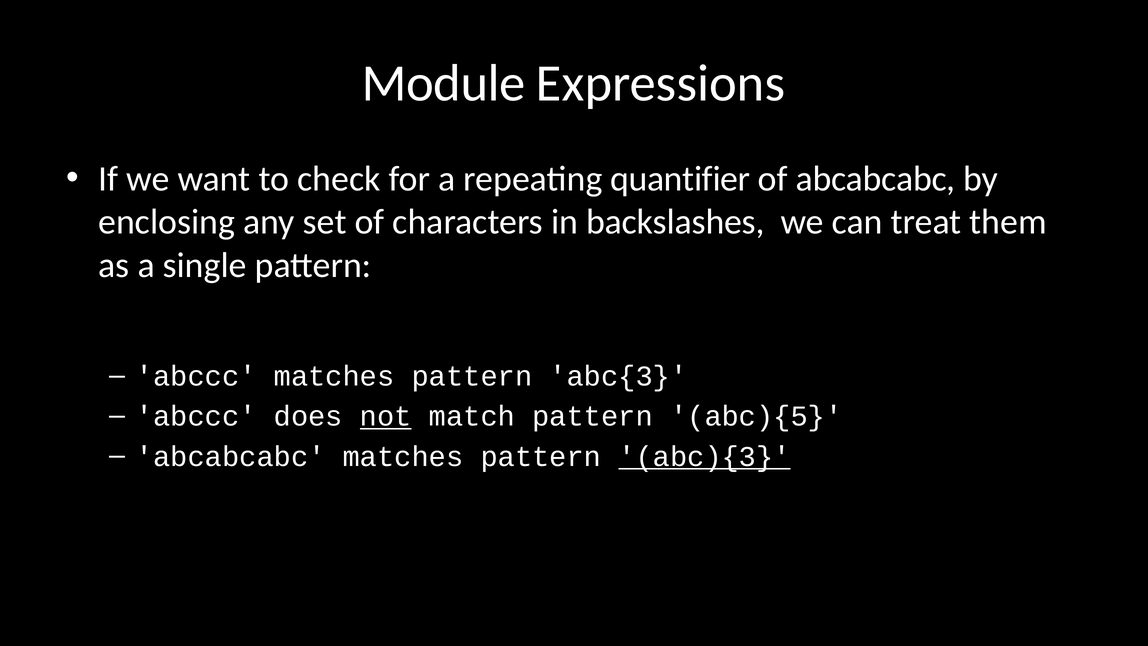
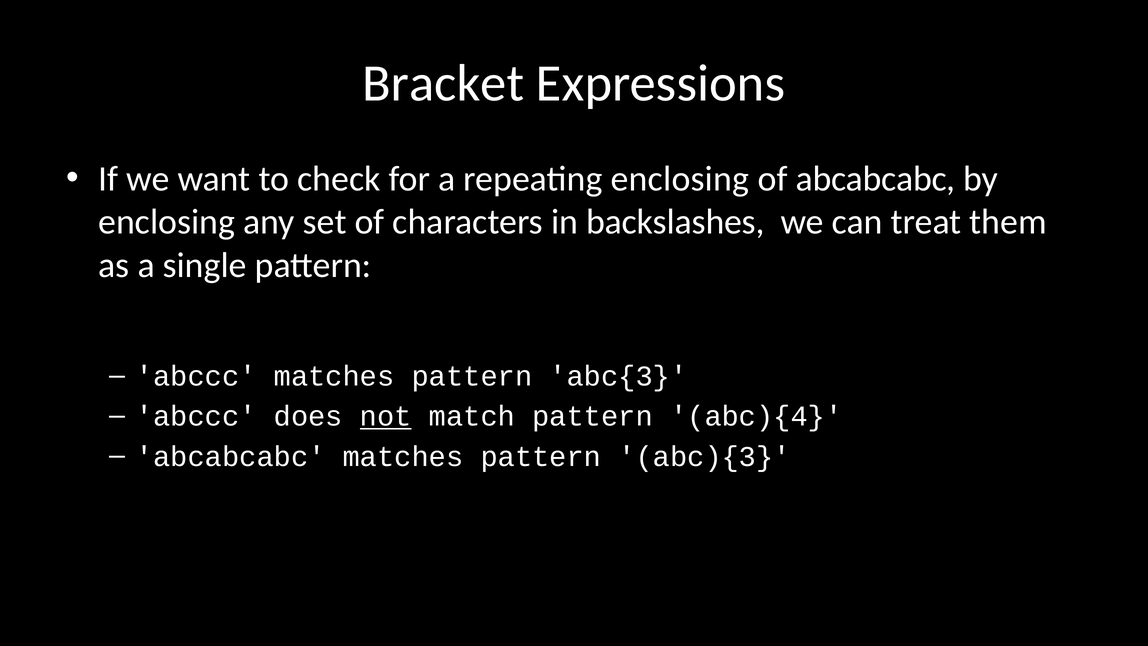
Module: Module -> Bracket (443, 83)
repeating quantifier: quantifier -> enclosing (680, 179)
abc){5: abc){5 -> abc){4 (756, 416)
abc){3 underline: present -> none (705, 456)
